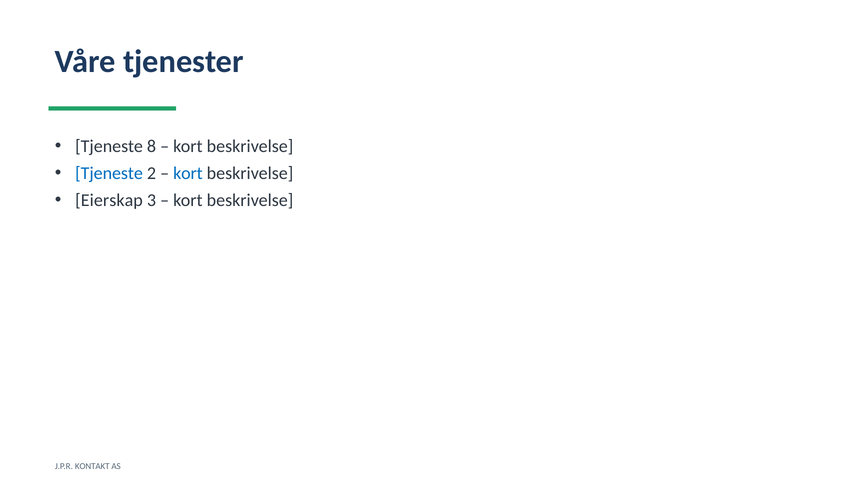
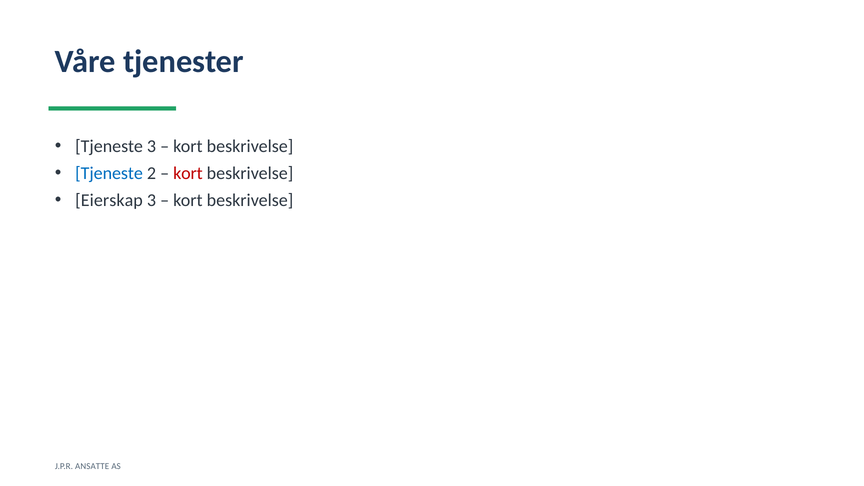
Tjeneste 8: 8 -> 3 (151, 146)
kort colour: blue -> red (188, 173)
KONTAKT: KONTAKT -> ANSATTE (92, 466)
